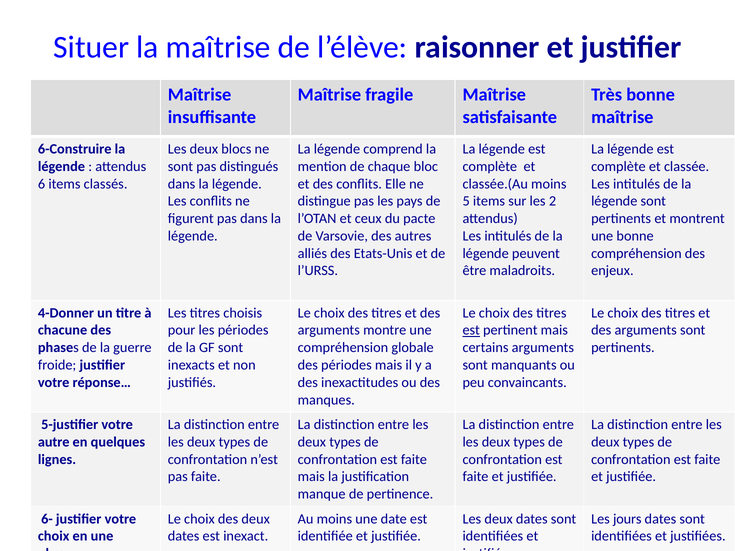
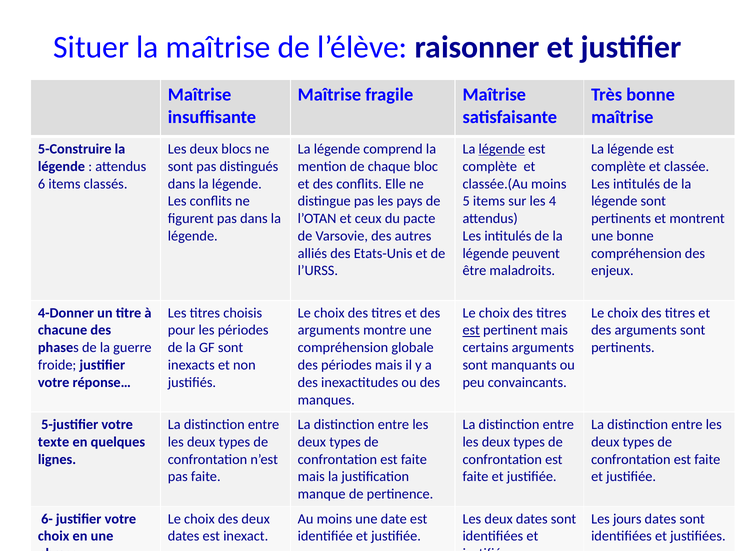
6-Construire: 6-Construire -> 5-Construire (75, 149)
légende underline: none -> present (502, 149)
2: 2 -> 4 (553, 201)
autre: autre -> texte (54, 442)
